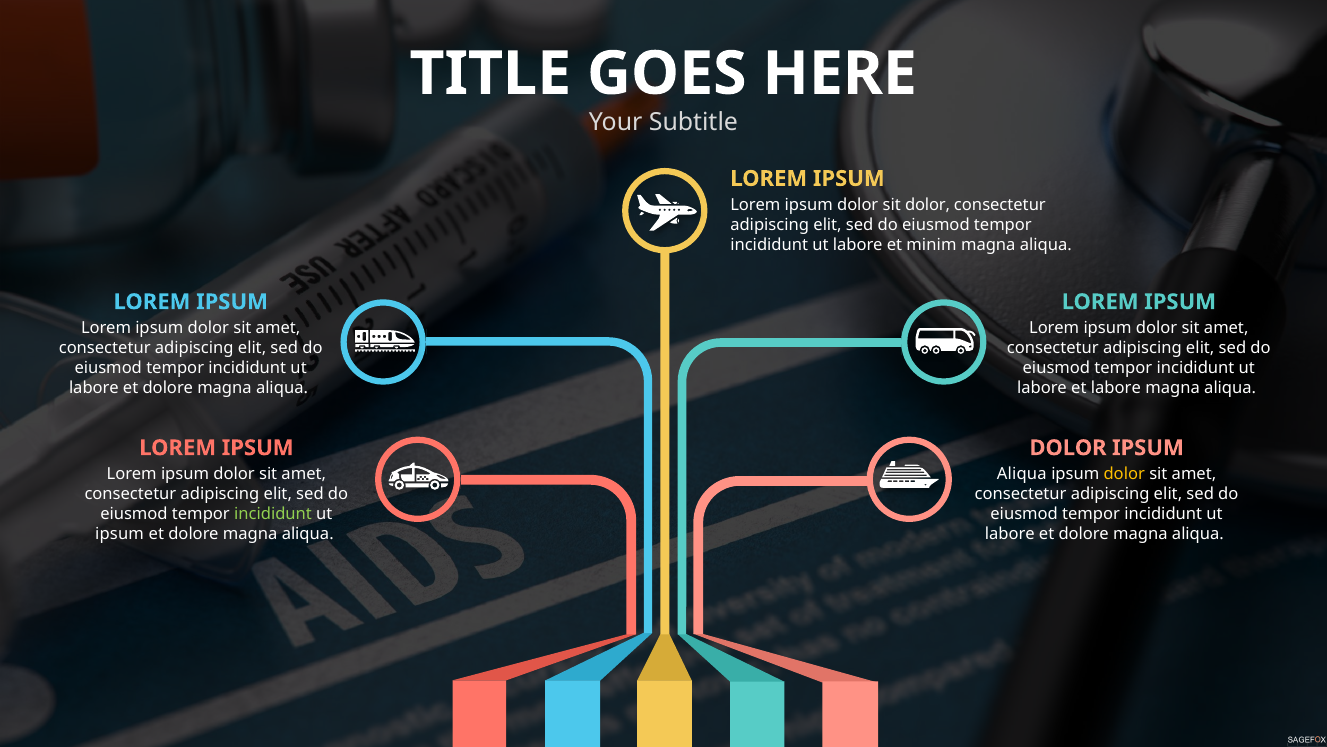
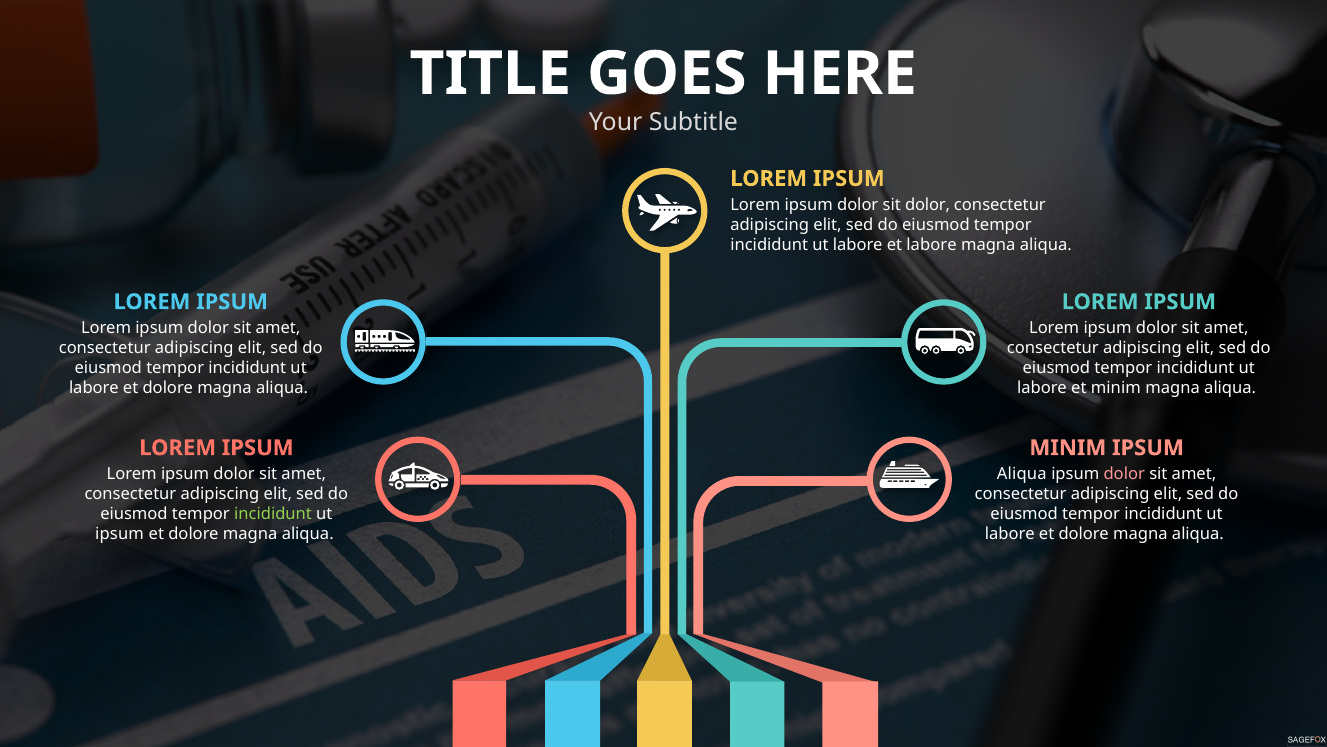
et minim: minim -> labore (932, 244)
et labore: labore -> minim (1116, 388)
DOLOR: DOLOR -> MINIM (1068, 448)
dolor colour: yellow -> pink (1124, 474)
